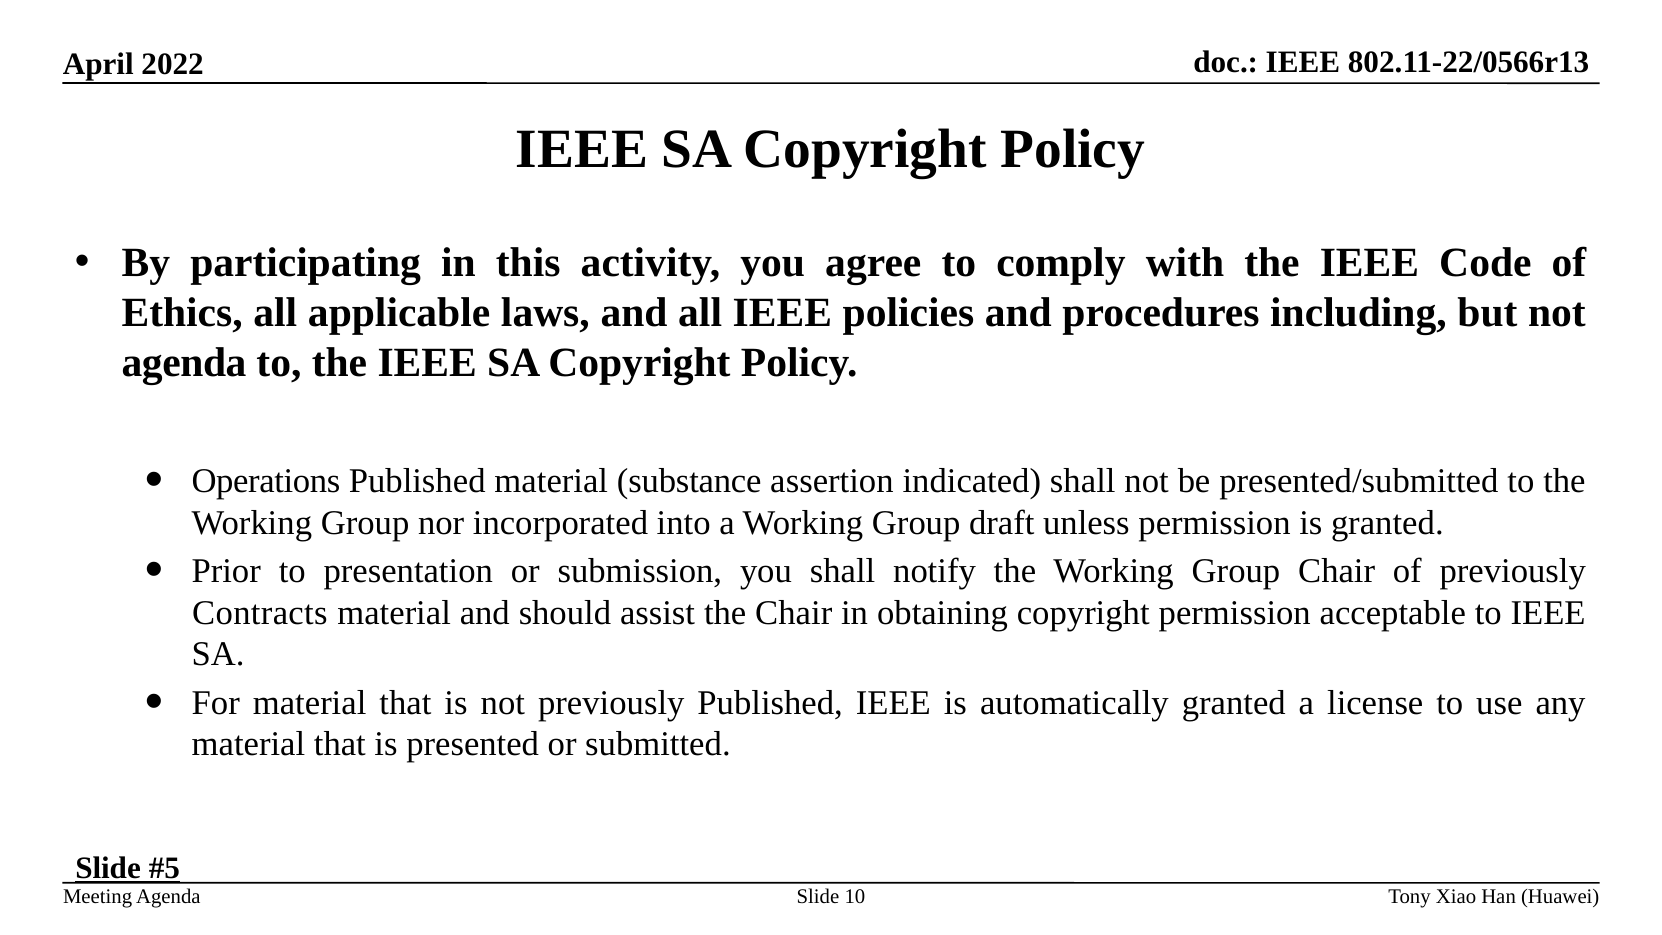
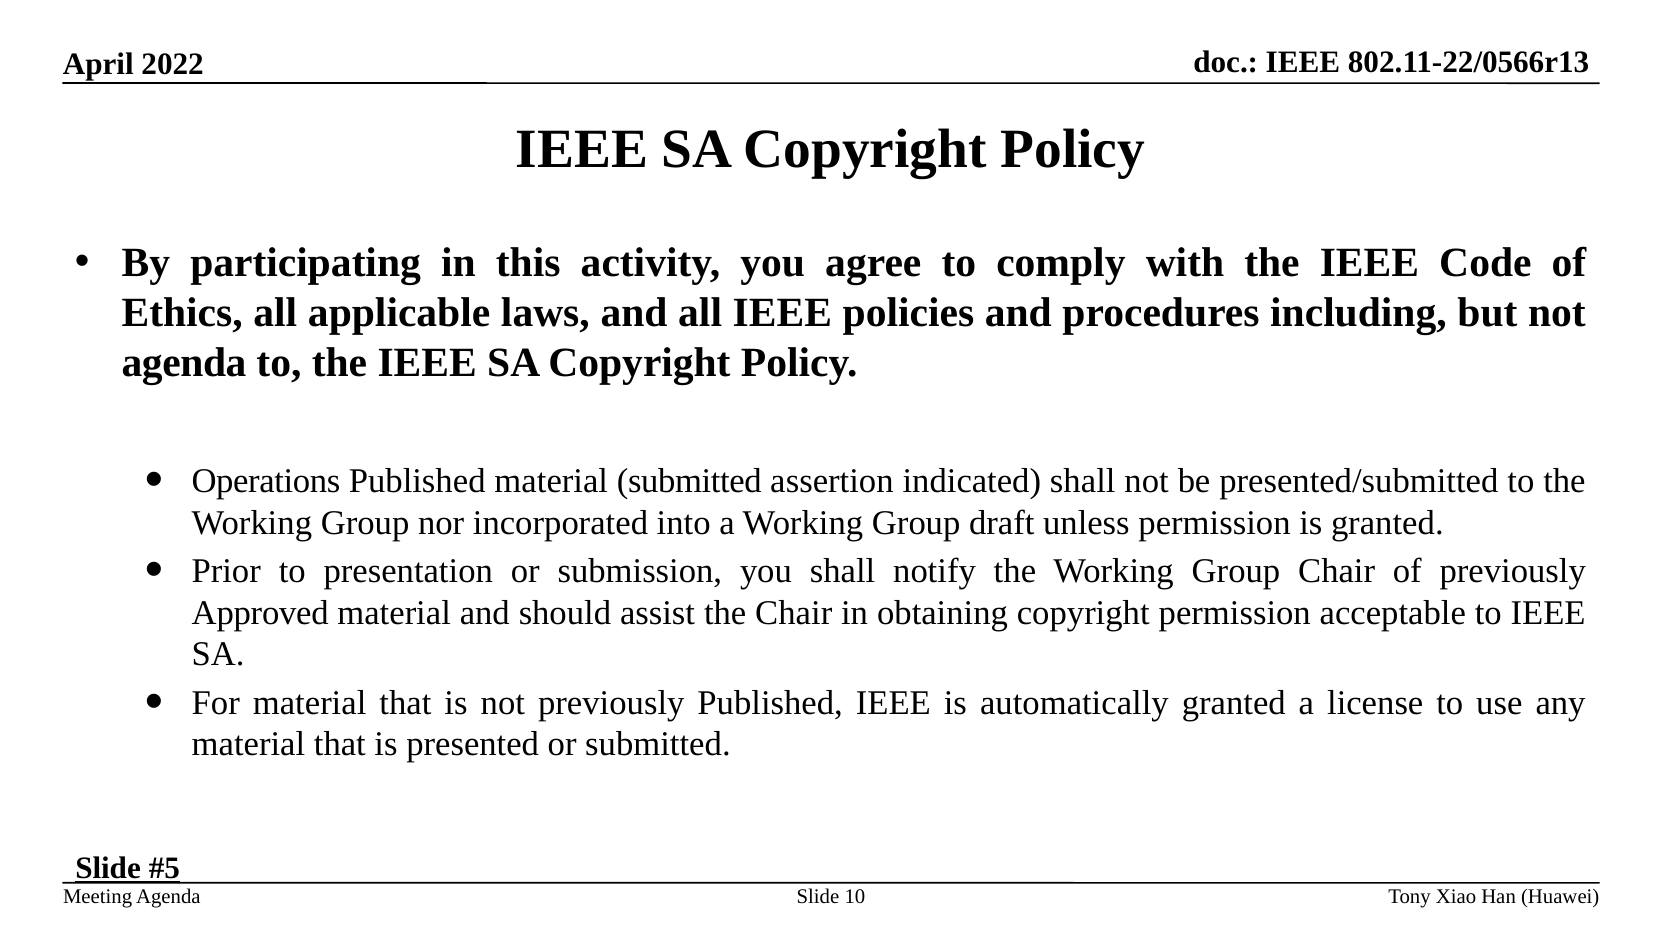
material substance: substance -> submitted (689, 481)
Contracts: Contracts -> Approved (260, 613)
